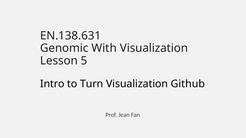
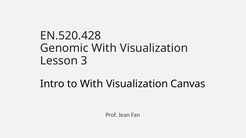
EN.138.631: EN.138.631 -> EN.520.428 (71, 36)
5: 5 -> 3 (84, 61)
to Turn: Turn -> With (92, 84)
Github: Github -> Canvas (188, 84)
